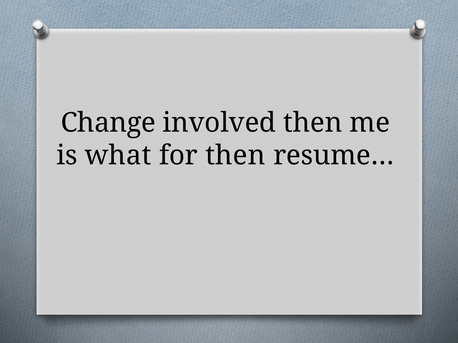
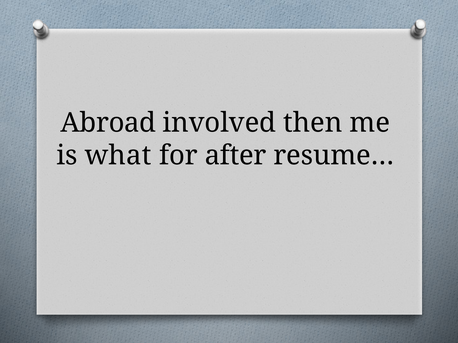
Change: Change -> Abroad (108, 123)
for then: then -> after (236, 156)
